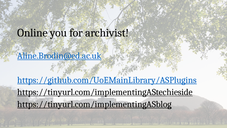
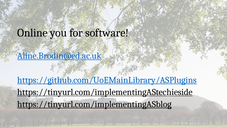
archivist: archivist -> software (107, 33)
